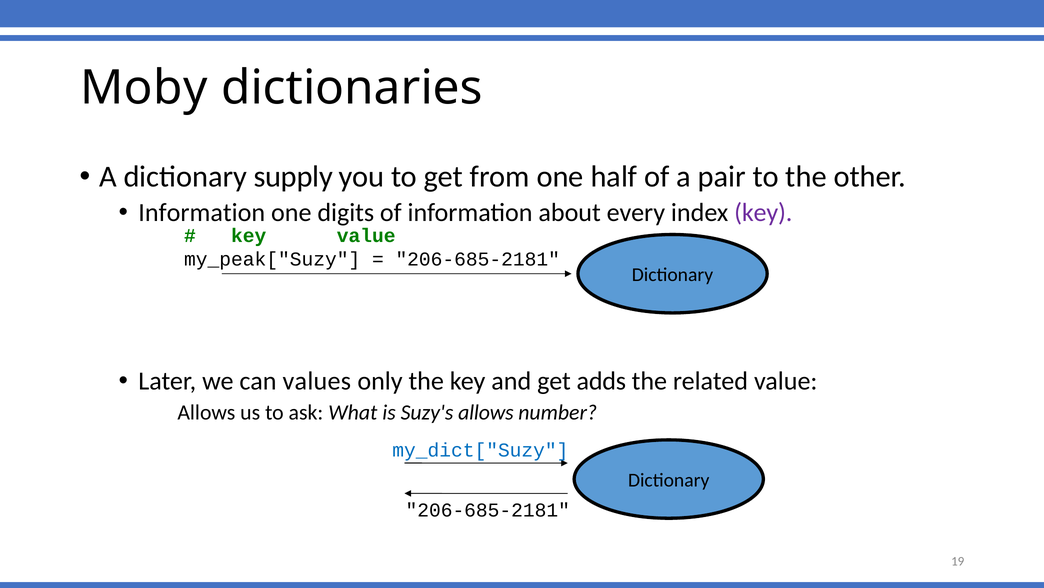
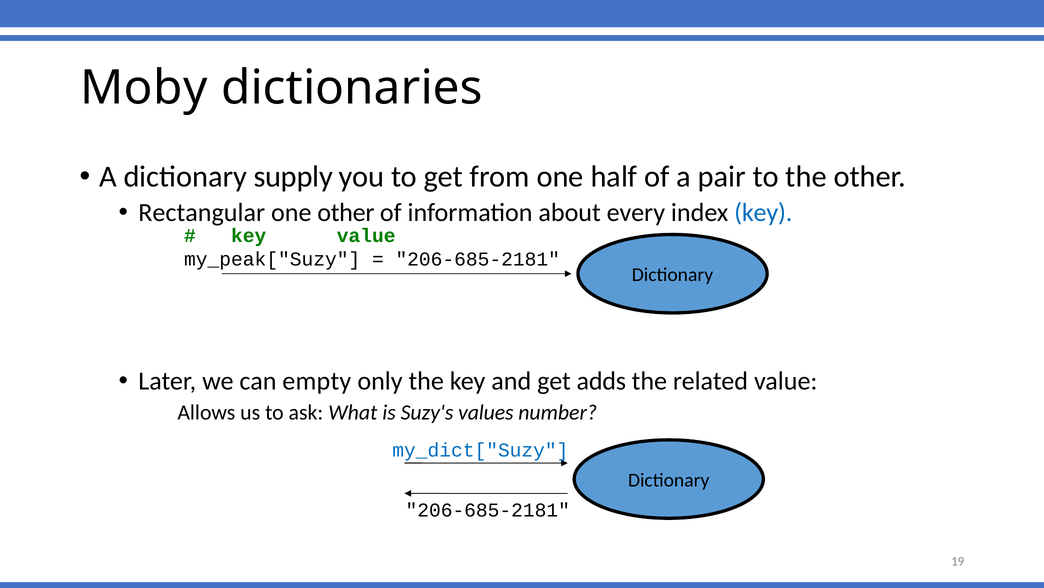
Information: Information -> Rectangular (202, 213)
one digits: digits -> other (346, 213)
key colour: purple -> blue (763, 213)
values: values -> empty (317, 381)
Suzy's allows: allows -> values (486, 412)
